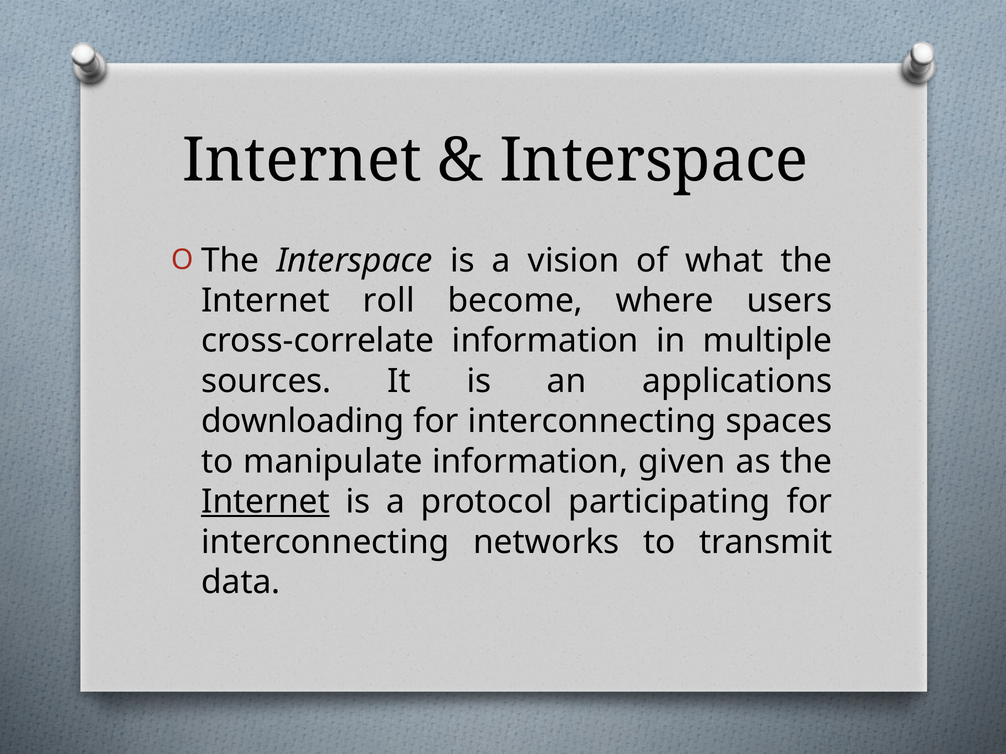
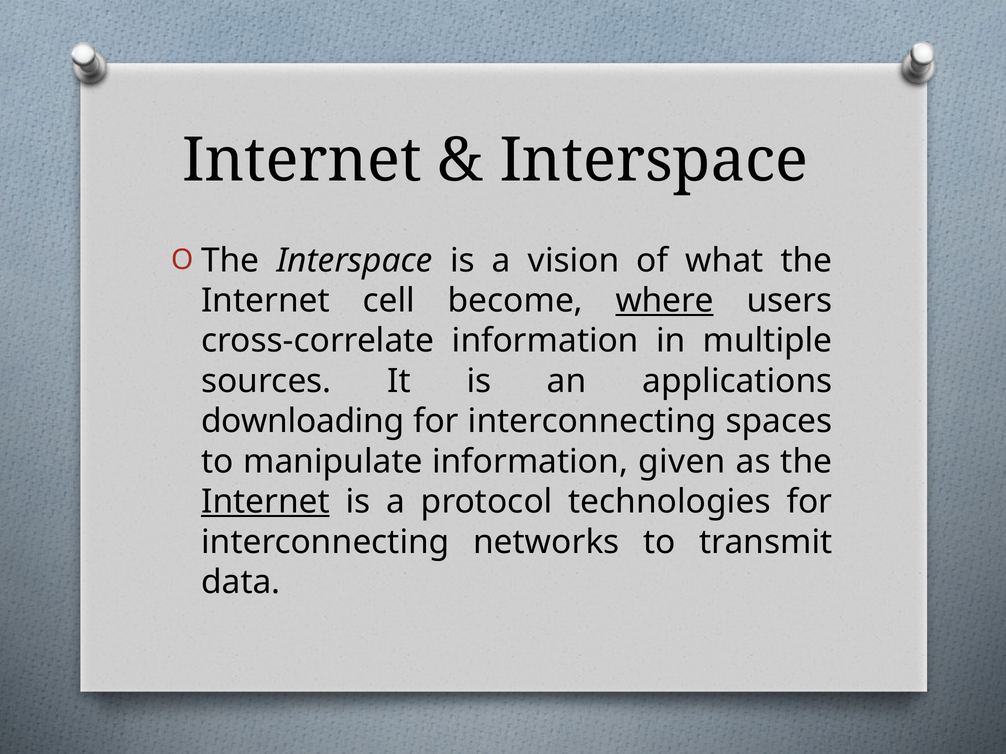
roll: roll -> cell (389, 301)
where underline: none -> present (665, 301)
participating: participating -> technologies (669, 502)
